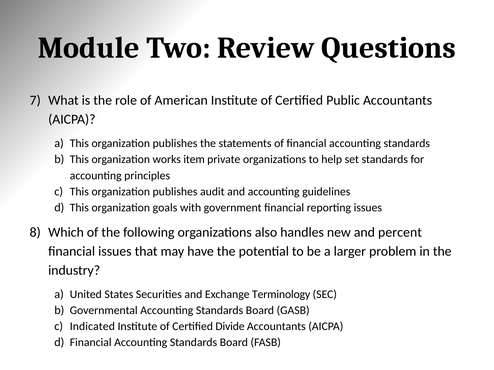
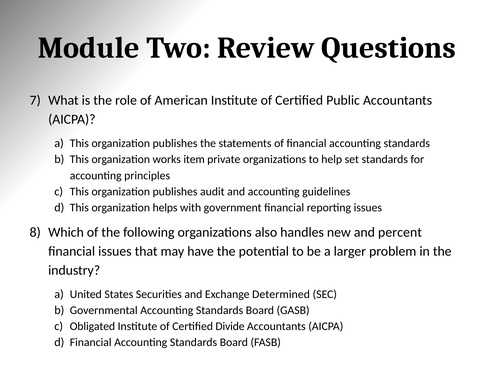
goals: goals -> helps (165, 208)
Terminology: Terminology -> Determined (281, 295)
Indicated: Indicated -> Obligated (92, 327)
